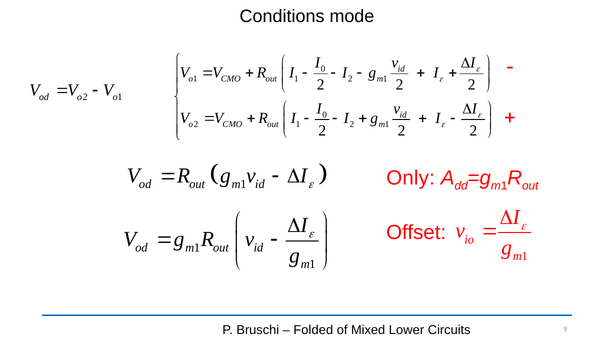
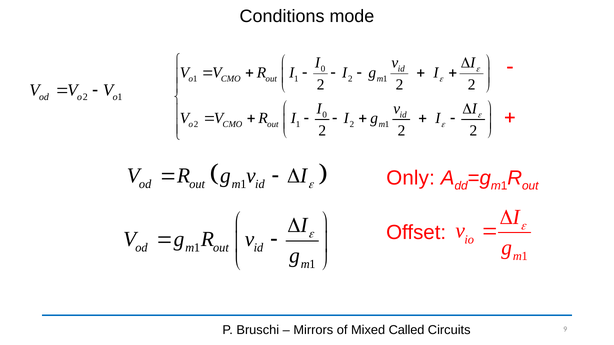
Folded: Folded -> Mirrors (313, 330)
Lower: Lower -> Called (407, 330)
